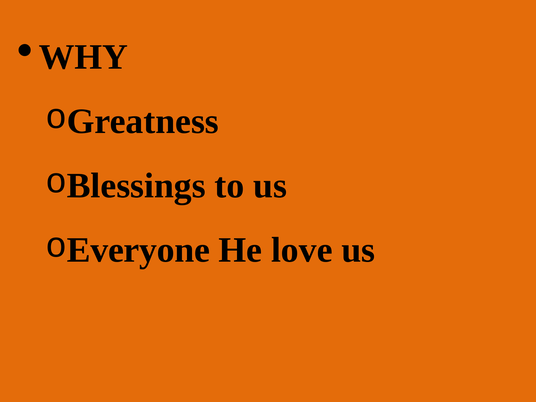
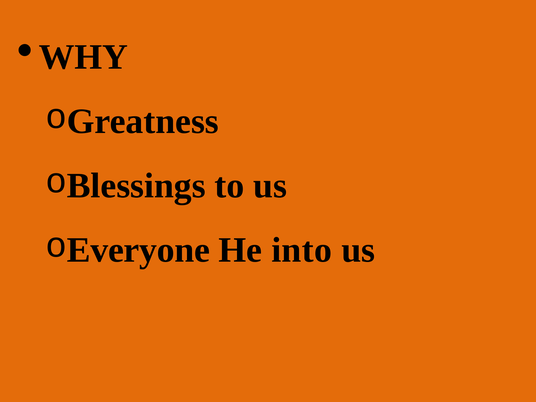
love: love -> into (302, 250)
